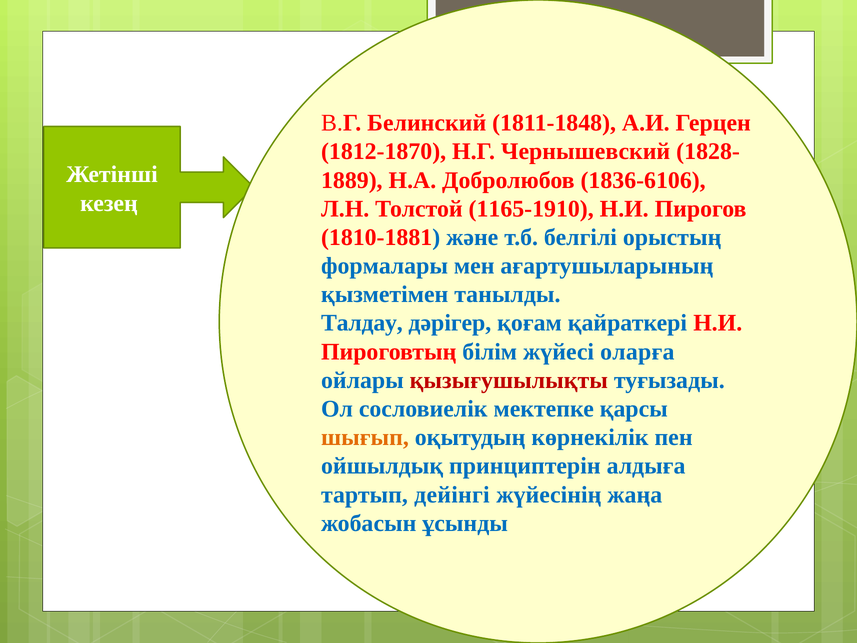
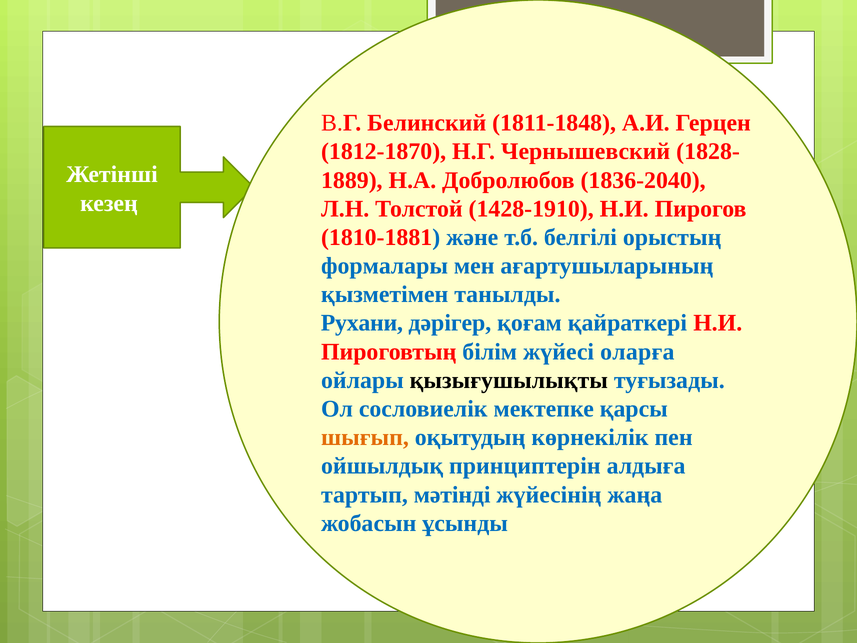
1836-6106: 1836-6106 -> 1836-2040 (643, 180)
1165-1910: 1165-1910 -> 1428-1910 (531, 209)
Талдау: Талдау -> Рухани (362, 323)
қызығушылықты colour: red -> black (509, 380)
дейінгі: дейінгі -> мәтінді (452, 494)
